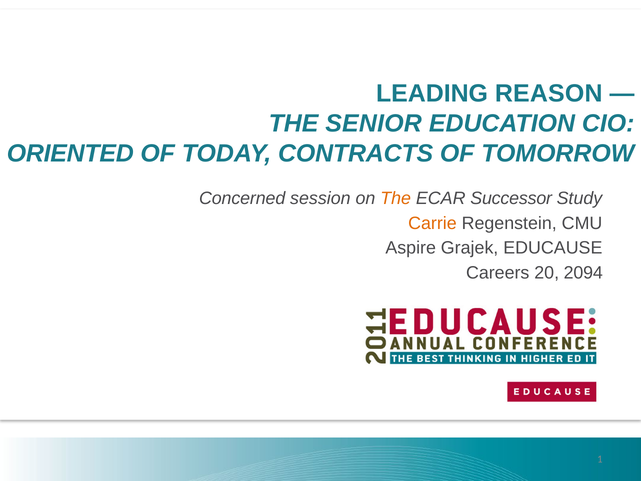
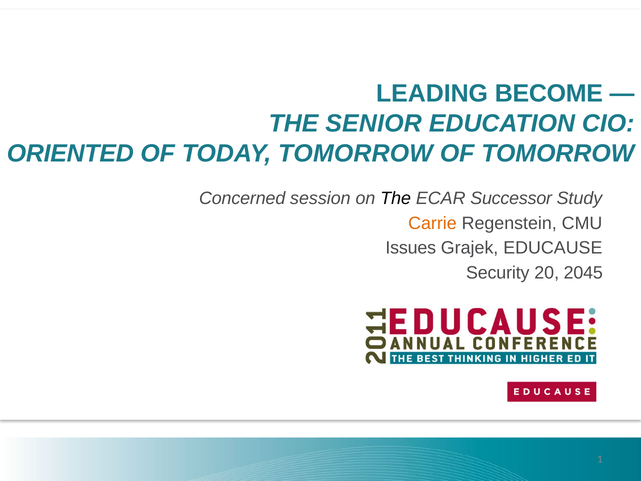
REASON: REASON -> BECOME (549, 94)
TODAY CONTRACTS: CONTRACTS -> TOMORROW (355, 153)
The colour: orange -> black (396, 198)
Aspire: Aspire -> Issues (411, 248)
Careers: Careers -> Security (498, 273)
2094: 2094 -> 2045 (583, 273)
